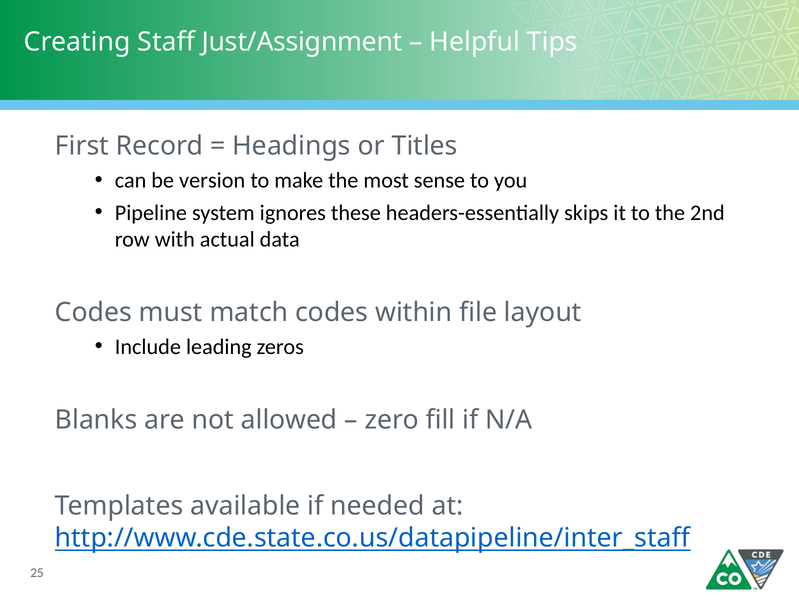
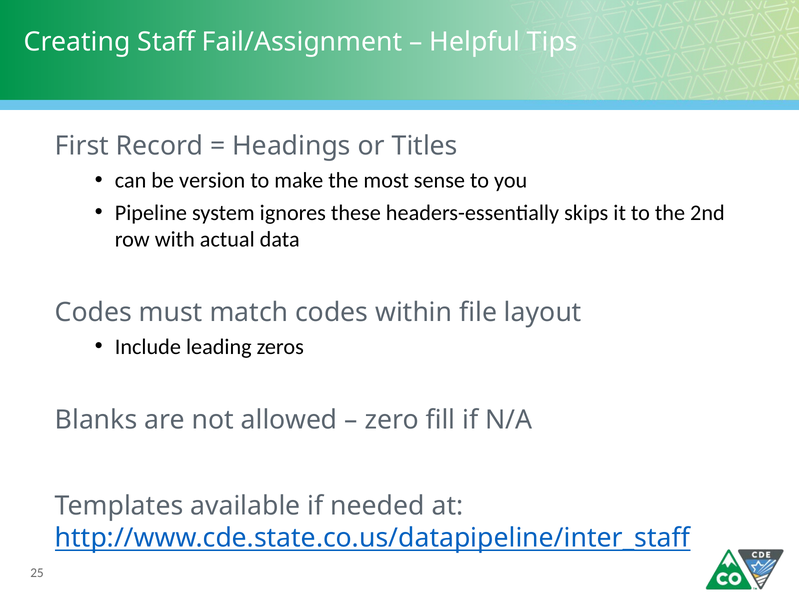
Just/Assignment: Just/Assignment -> Fail/Assignment (302, 42)
